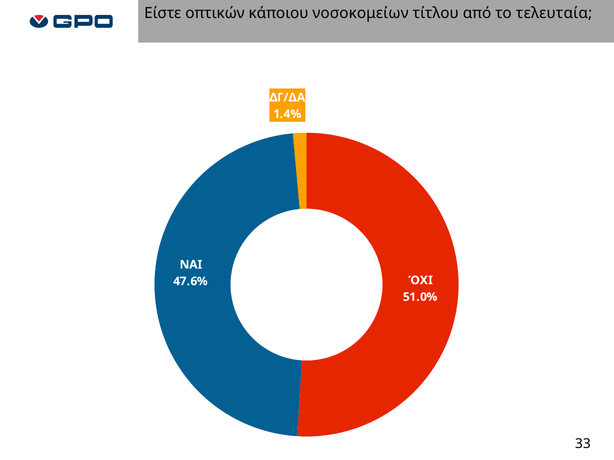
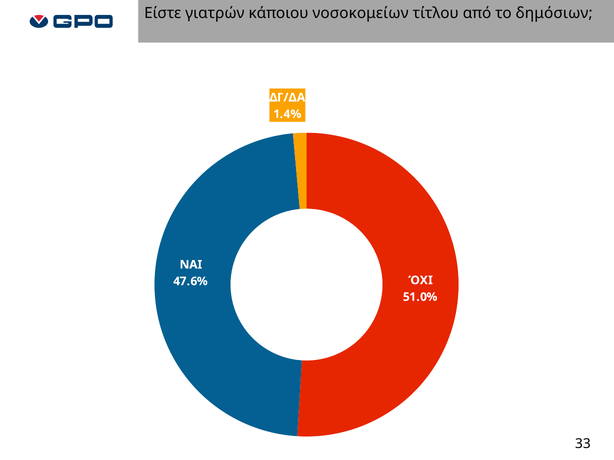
οπτικών: οπτικών -> γιατρών (215, 13)
τελευταία: τελευταία -> δημόσιων (554, 13)
